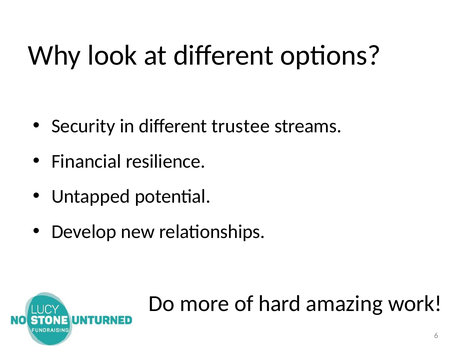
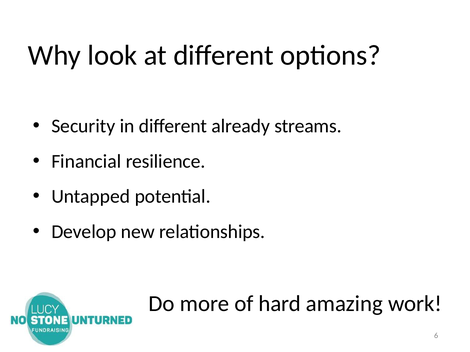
trustee: trustee -> already (241, 126)
